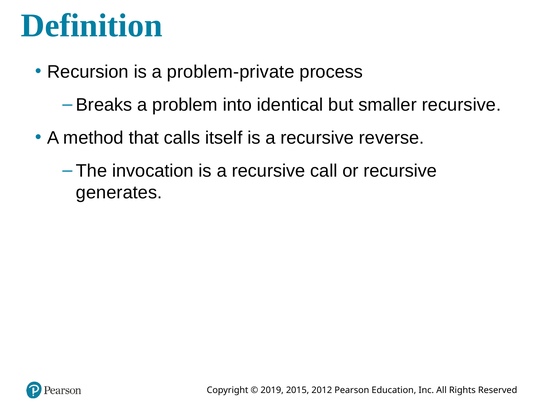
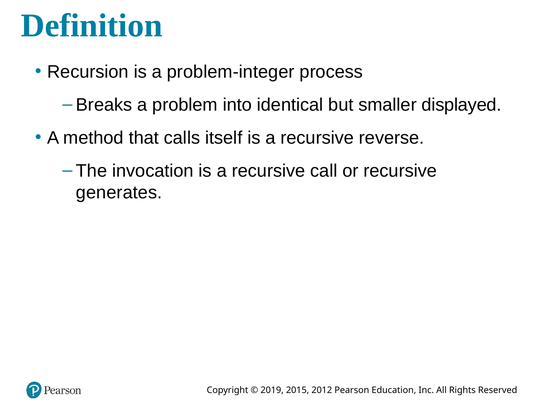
problem-private: problem-private -> problem-integer (231, 72)
smaller recursive: recursive -> displayed (462, 105)
